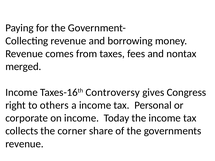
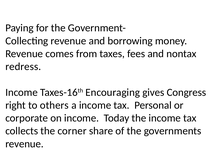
merged: merged -> redress (23, 67)
Controversy: Controversy -> Encouraging (113, 92)
